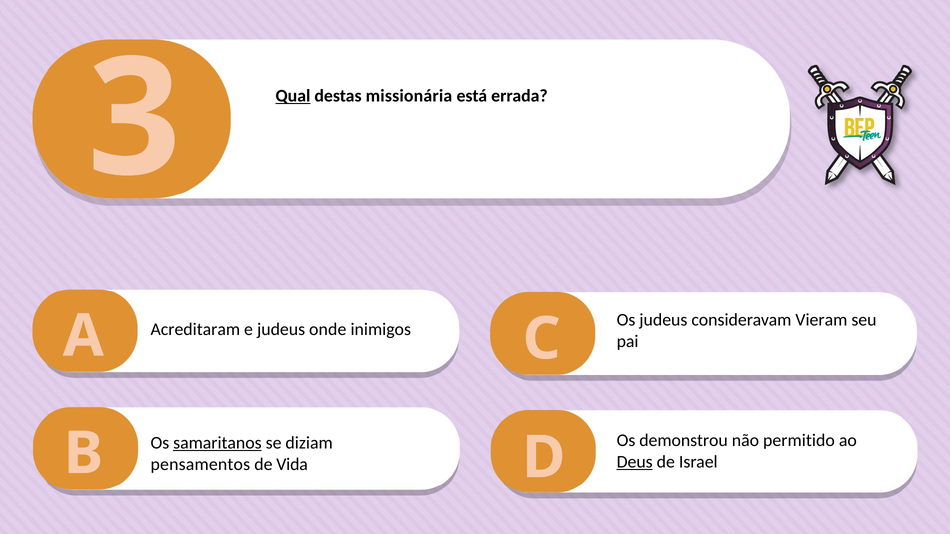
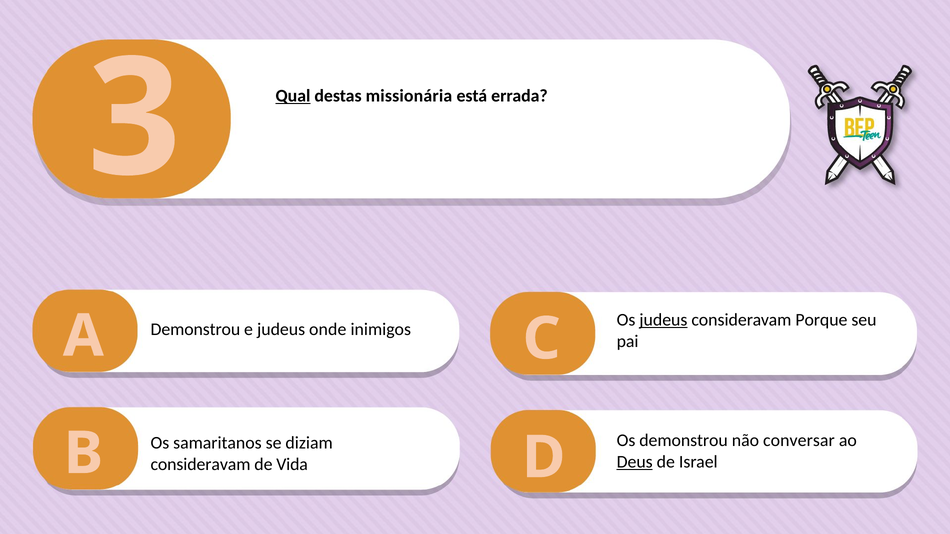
judeus underline: none -> present (663, 320)
Vieram: Vieram -> Porque (821, 320)
Acreditaram: Acreditaram -> Demonstrou (195, 330)
permitido: permitido -> conversar (799, 441)
samaritanos underline: present -> none (217, 443)
pensamentos: pensamentos -> consideravam (200, 465)
